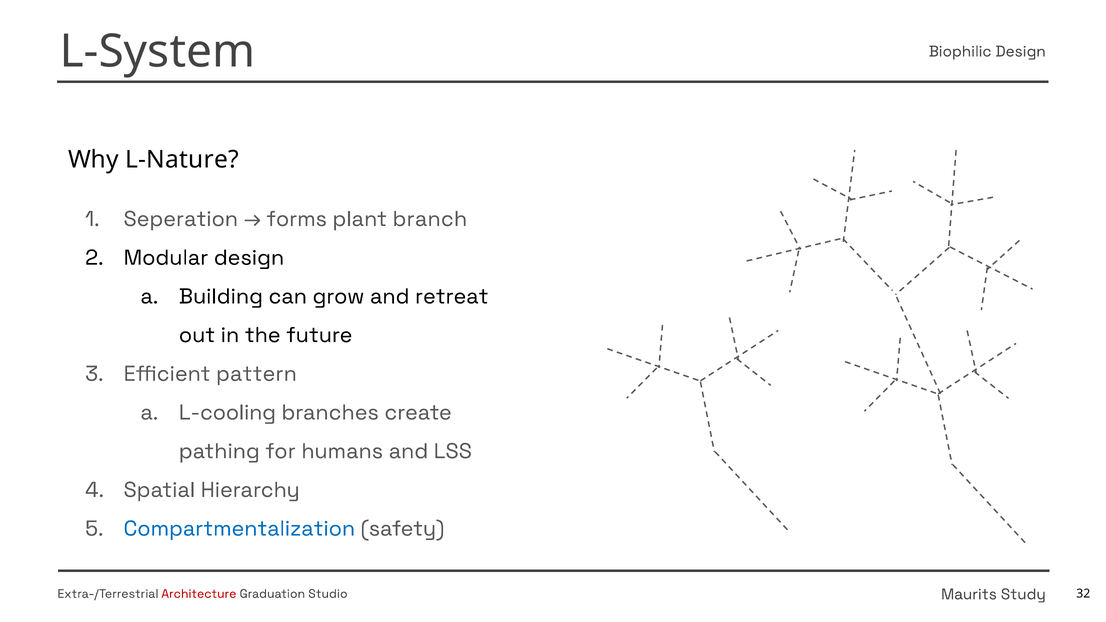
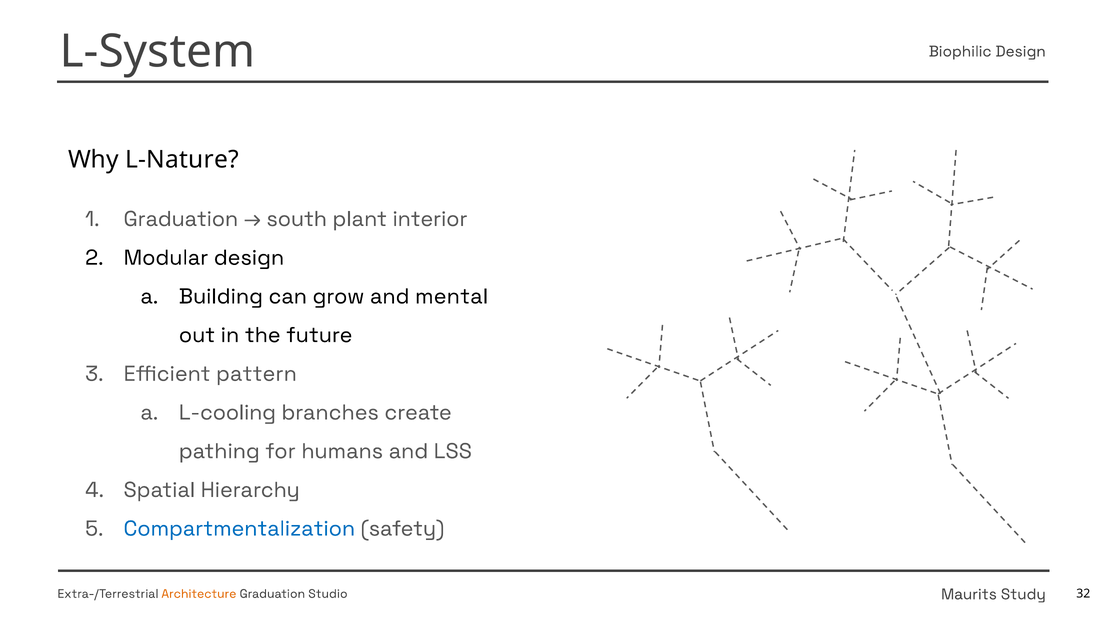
Seperation: Seperation -> Graduation (181, 219)
forms: forms -> south (297, 219)
branch: branch -> interior (430, 219)
retreat: retreat -> mental (452, 296)
Architecture colour: red -> orange (199, 594)
